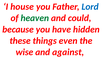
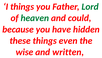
I house: house -> things (22, 7)
Lord colour: blue -> green (90, 7)
against: against -> written (68, 52)
